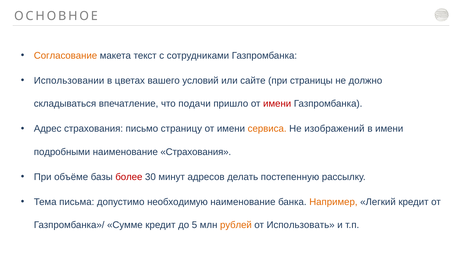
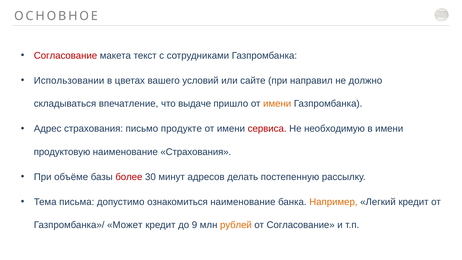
Согласование colour: orange -> red (66, 55)
страницы: страницы -> направил (311, 81)
подачи: подачи -> выдаче (195, 104)
имени colour: red -> orange (277, 104)
страницу: страницу -> продукте (181, 129)
сервиса colour: orange -> red (267, 129)
изображений: изображений -> необходимую (335, 129)
подробными: подробными -> продуктовую (62, 152)
необходимую: необходимую -> ознакомиться (177, 202)
Сумме: Сумме -> Может (125, 225)
5: 5 -> 9 (194, 225)
от Использовать: Использовать -> Согласование (301, 225)
